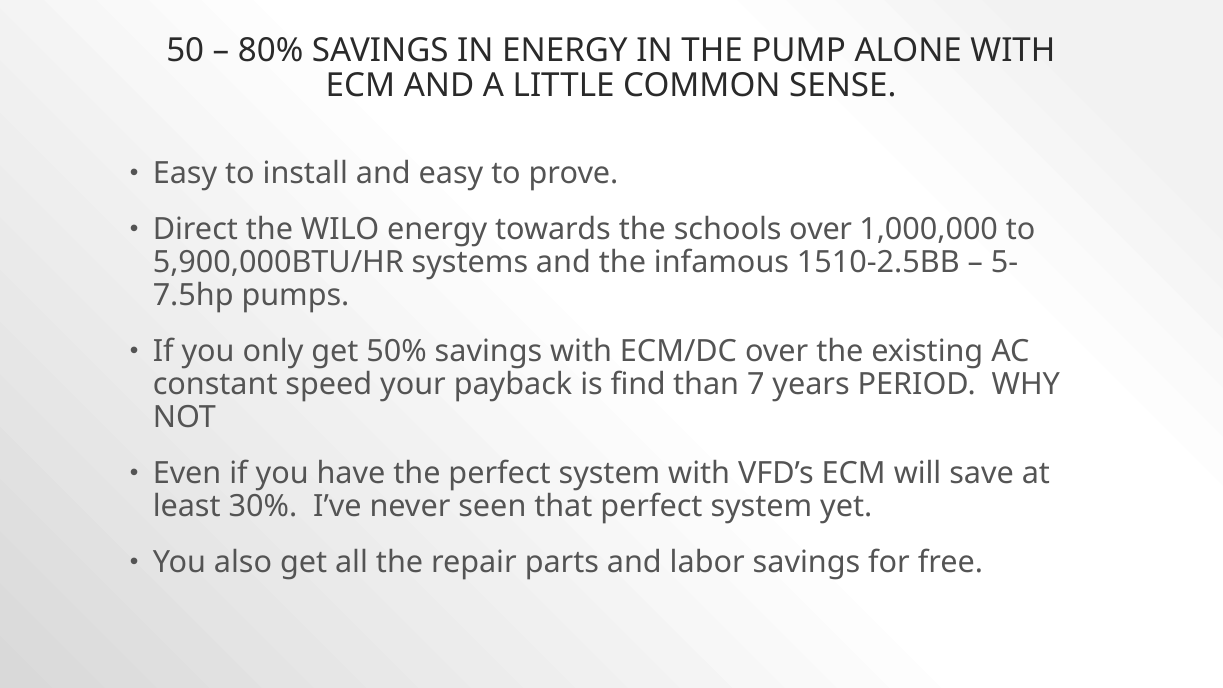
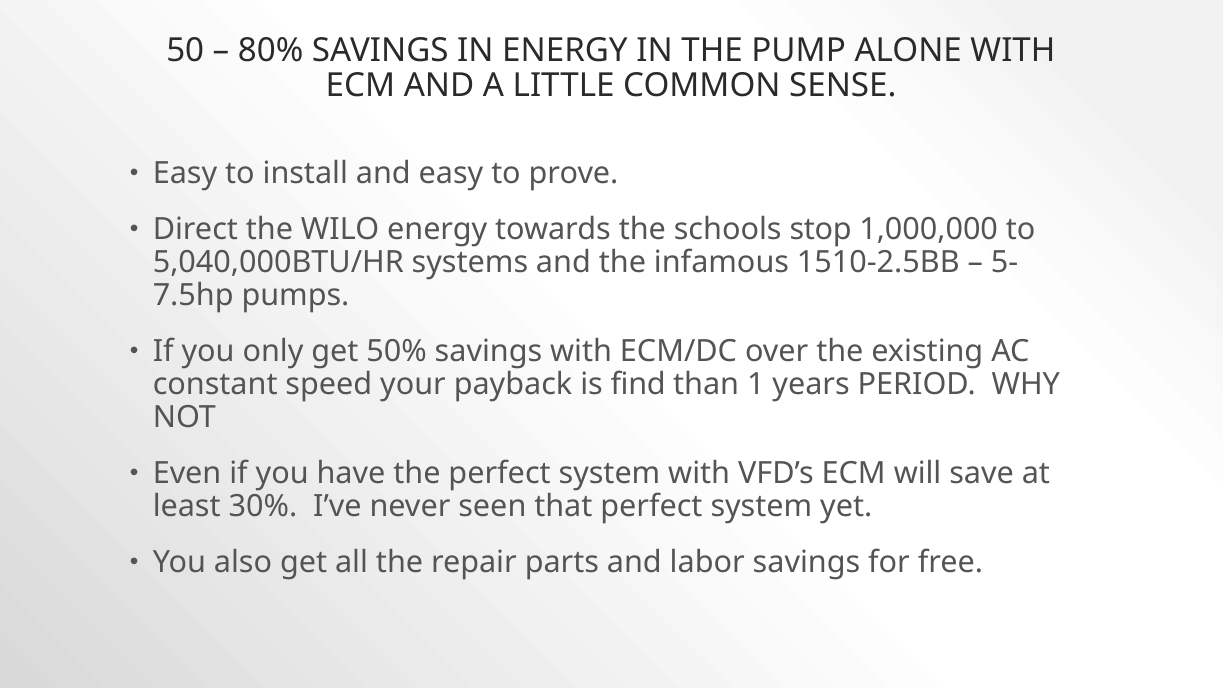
schools over: over -> stop (821, 230)
5,900,000BTU/HR: 5,900,000BTU/HR -> 5,040,000BTU/HR (278, 263)
7: 7 -> 1 (756, 385)
